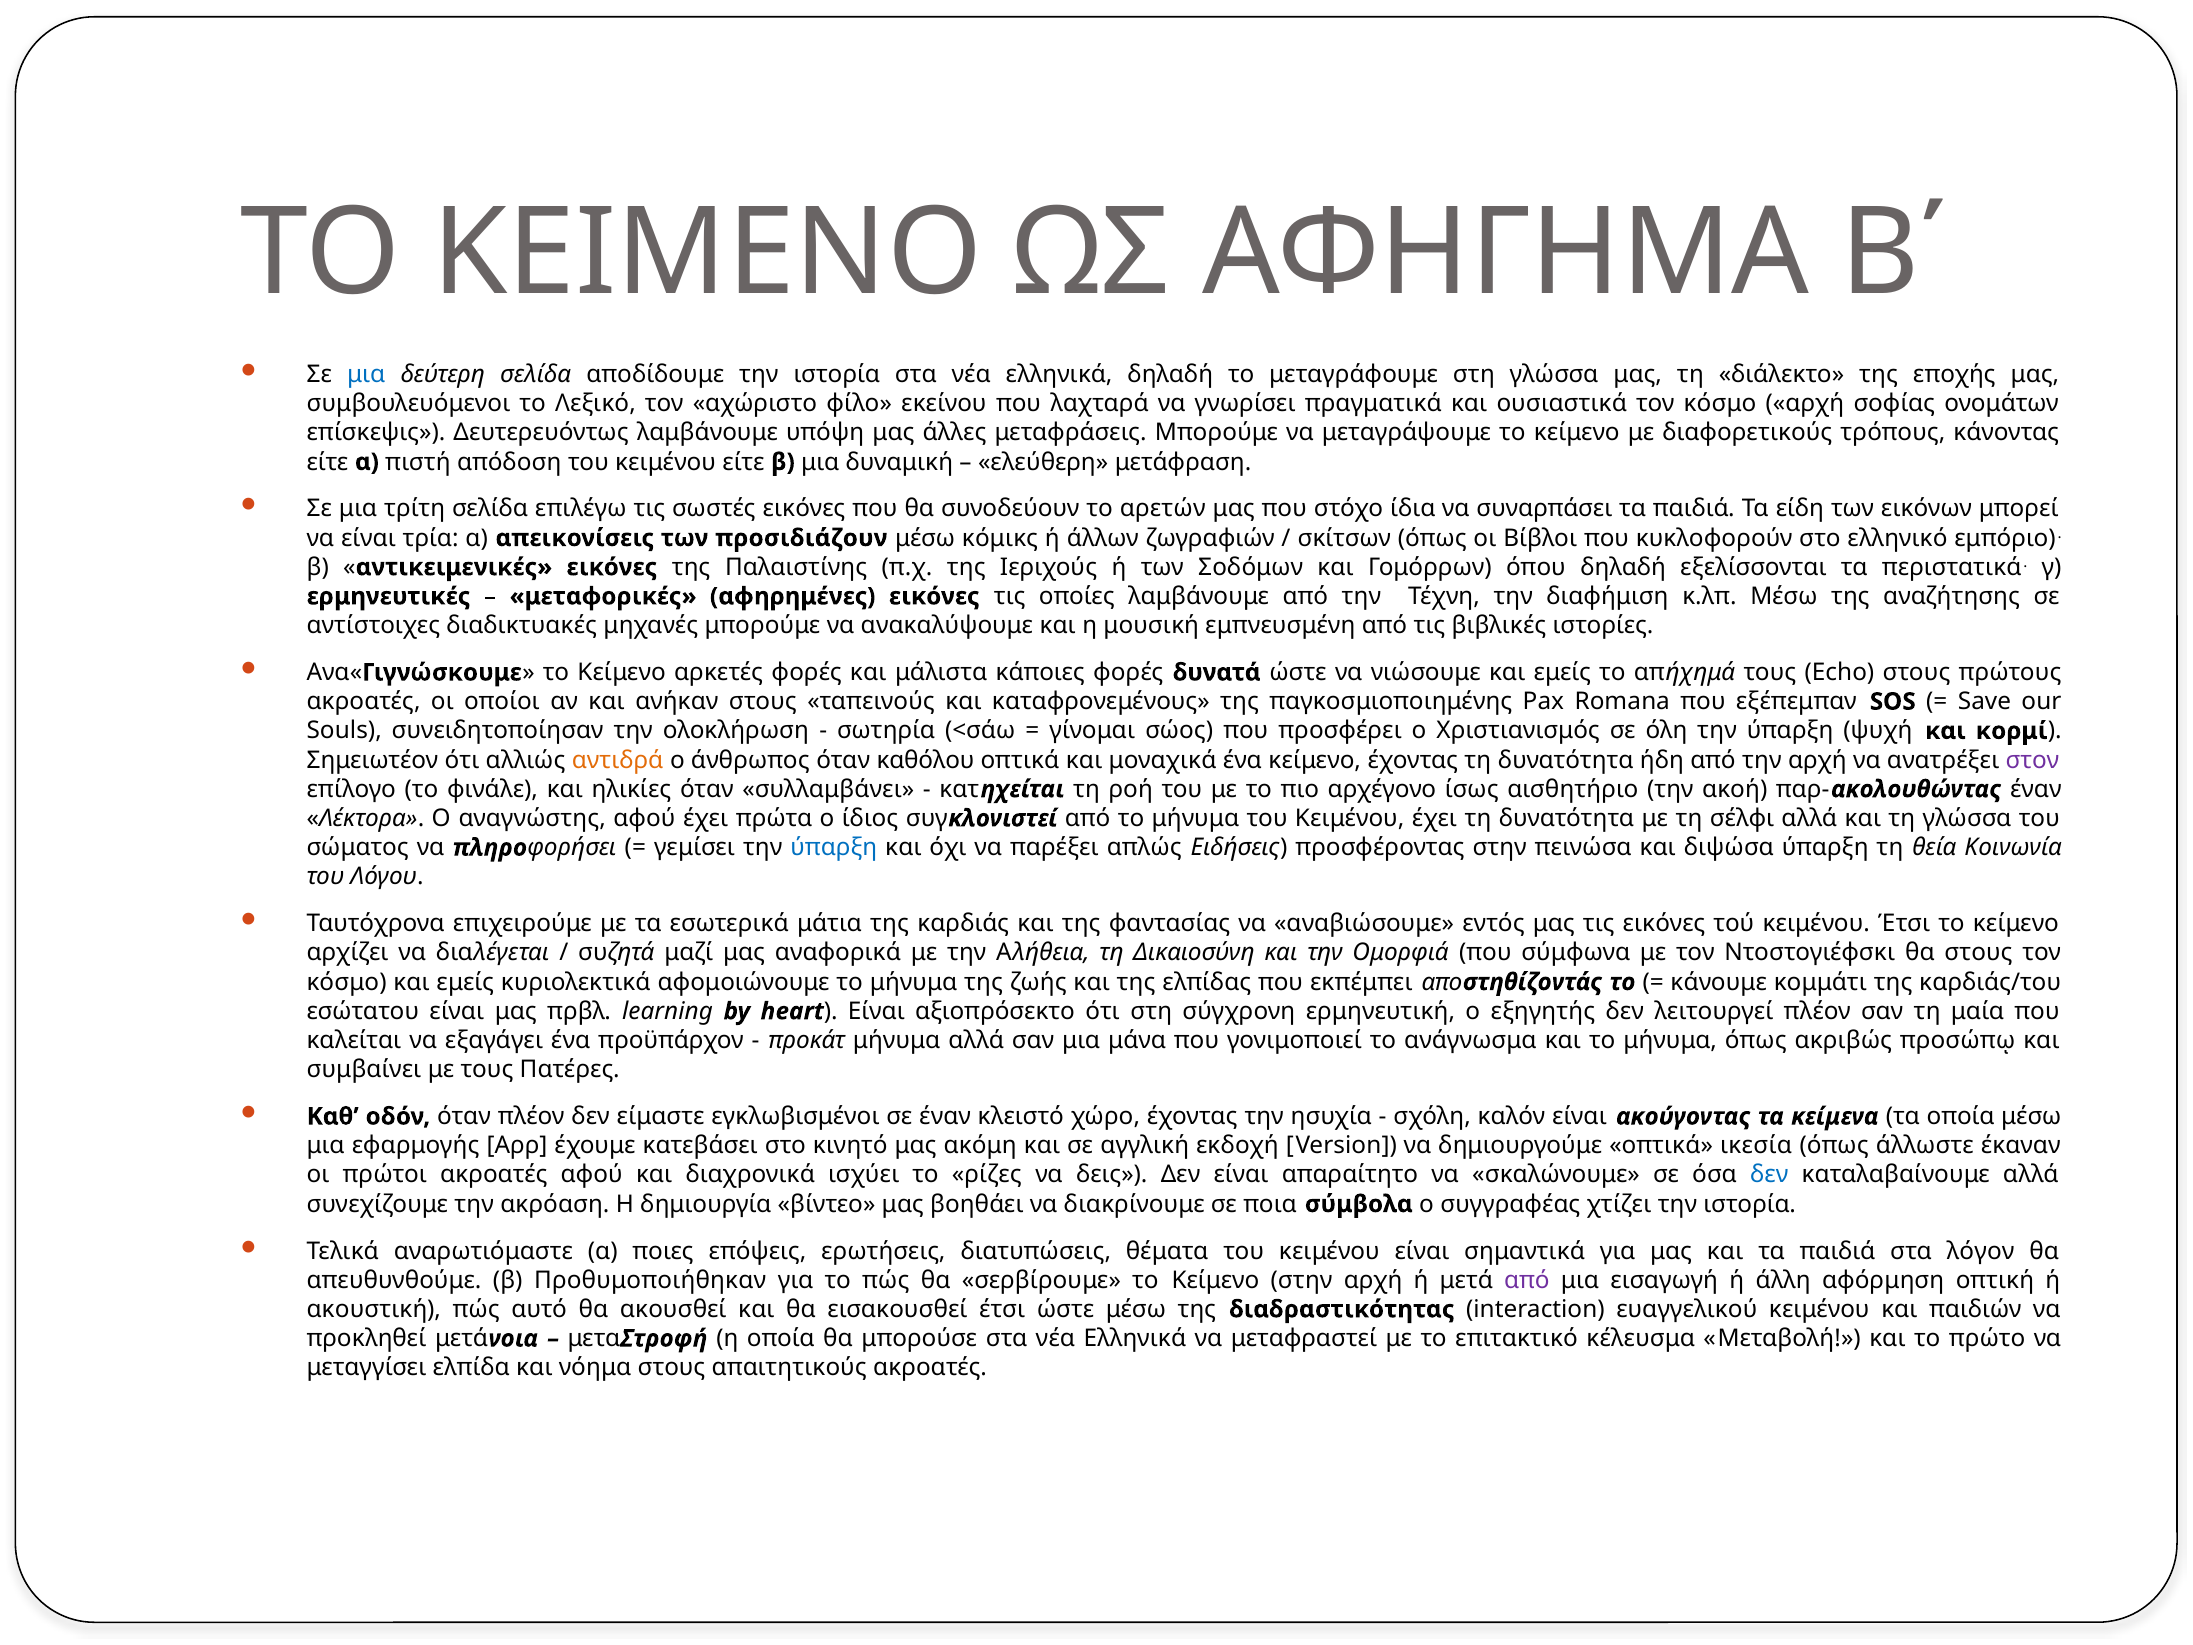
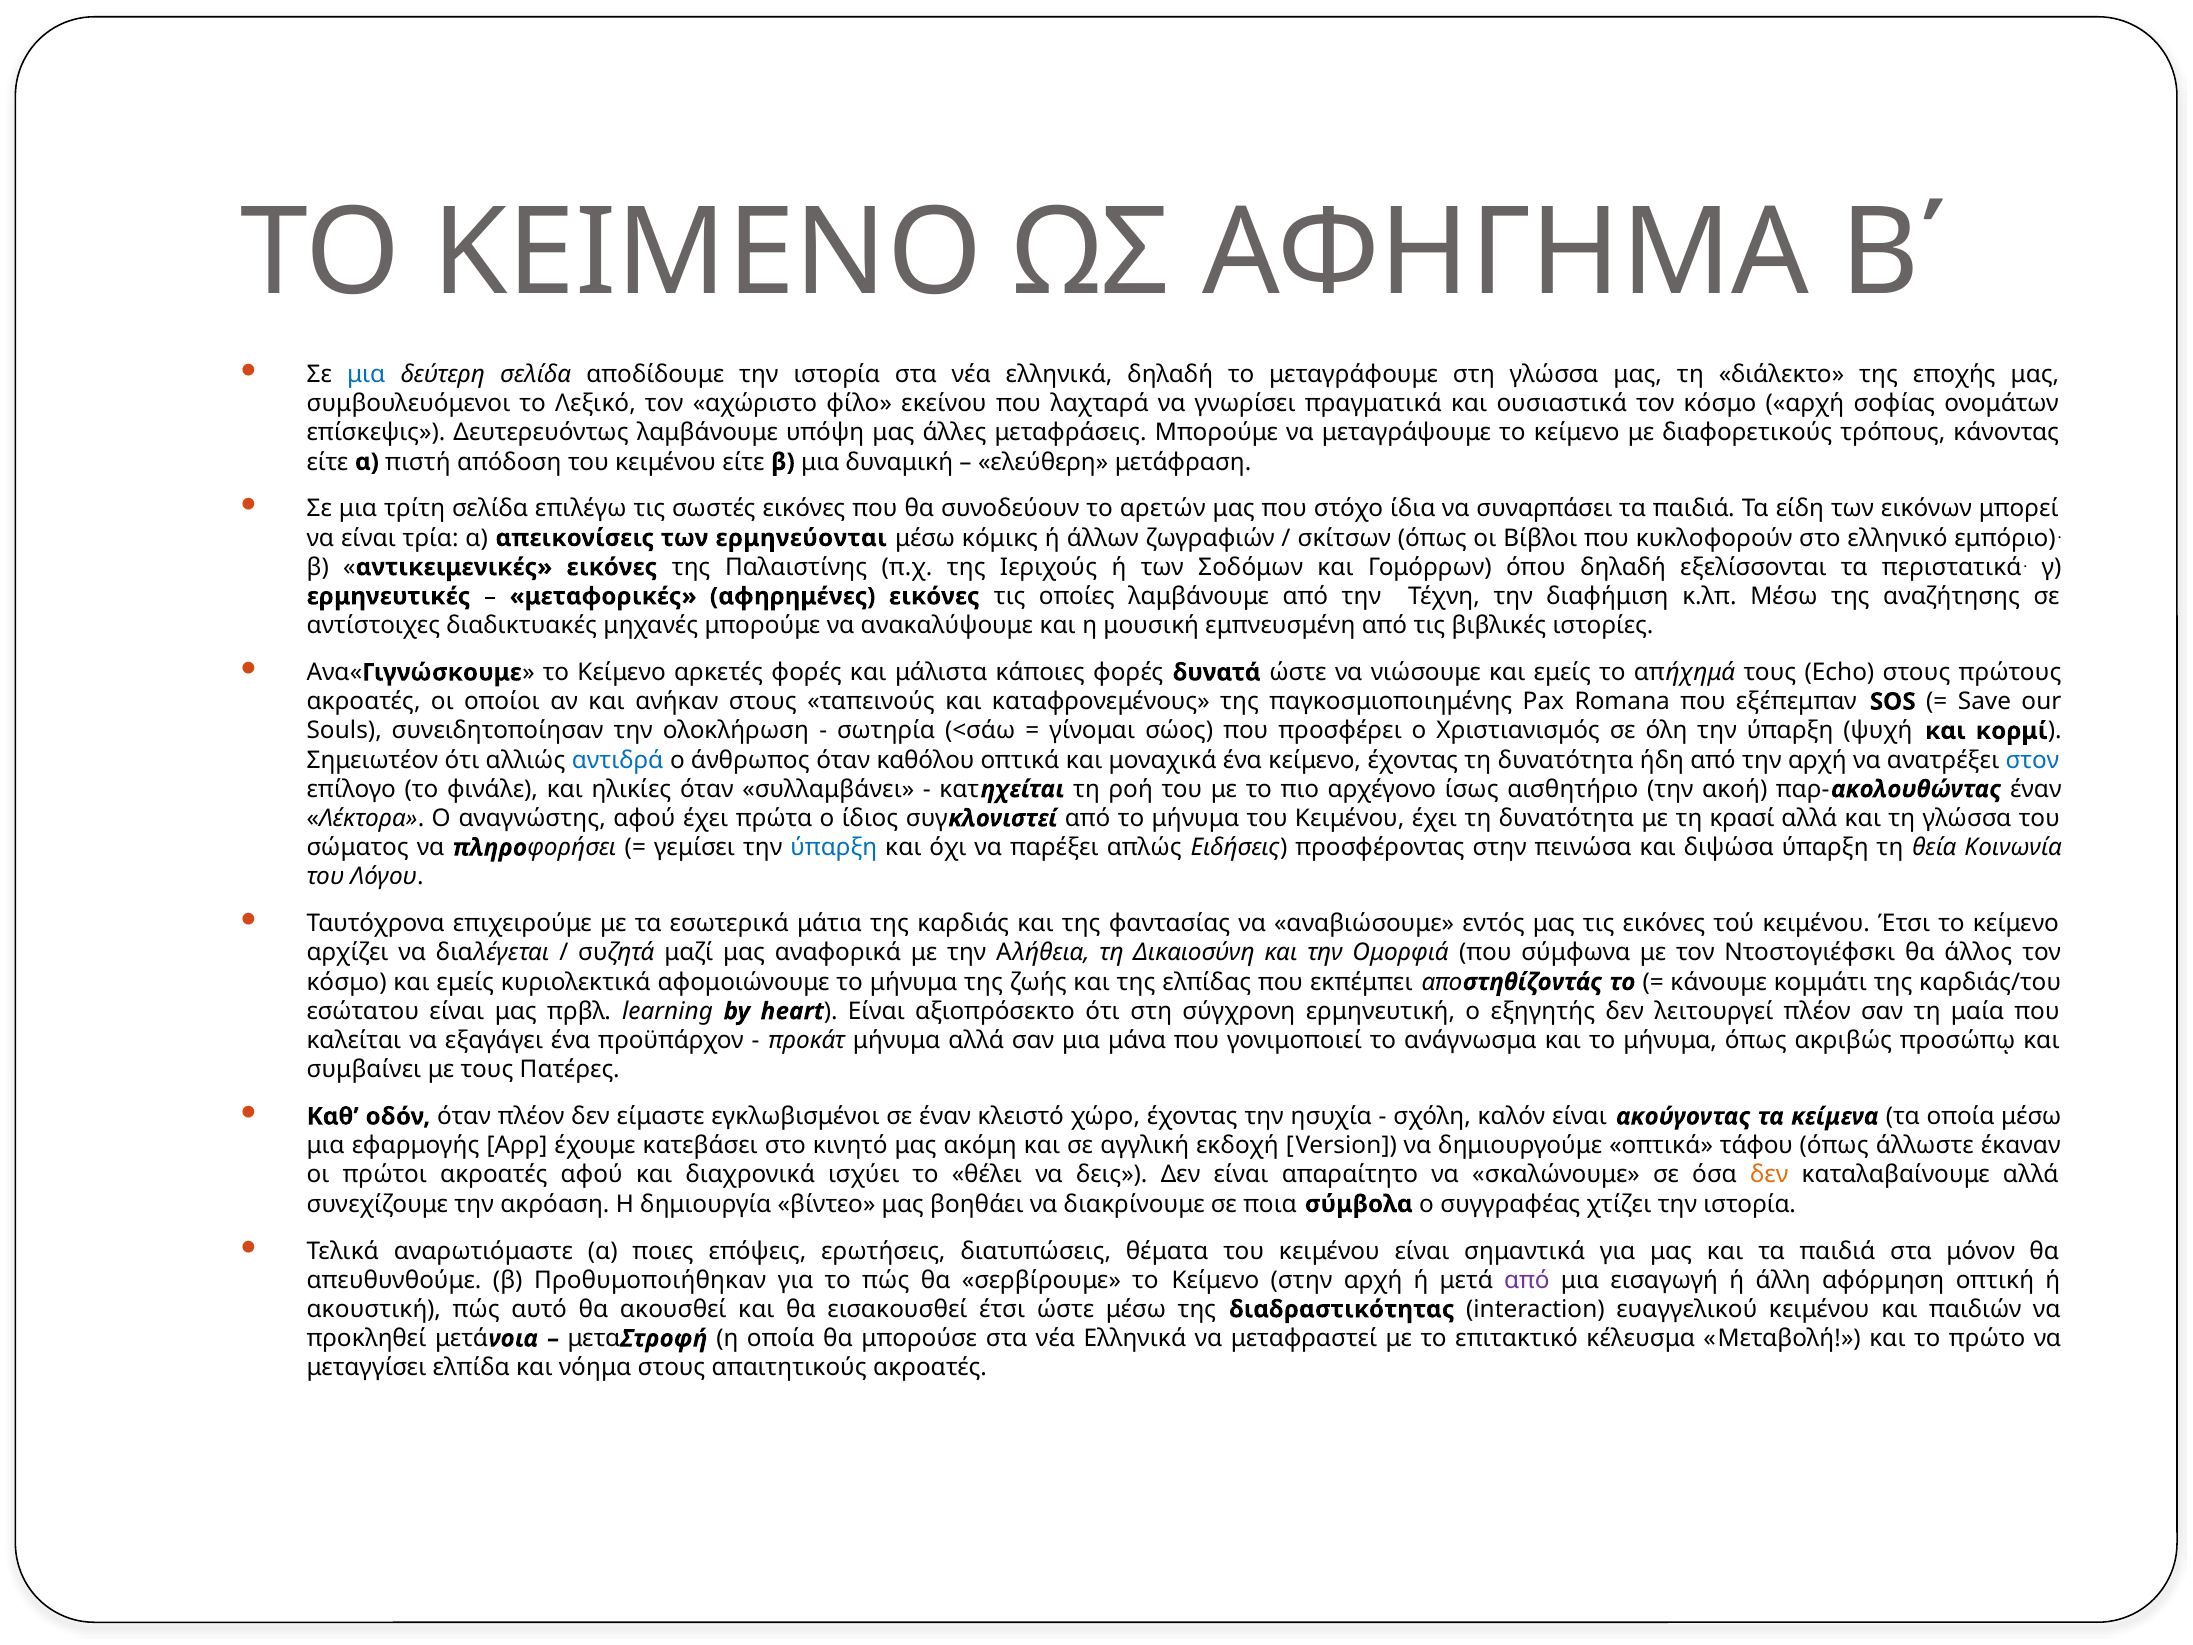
προσιδιάζουν: προσιδιάζουν -> ερμηνεύονται (801, 538)
αντιδρά colour: orange -> blue (618, 760)
στον colour: purple -> blue (2032, 760)
σέλφι: σέλφι -> κρασί (1742, 818)
θα στους: στους -> άλλος (1978, 953)
ικεσία: ικεσία -> τάφου (1756, 1146)
ρίζες: ρίζες -> θέλει (987, 1175)
δεν colour: blue -> orange (1769, 1175)
λόγον: λόγον -> μόνον (1981, 1251)
